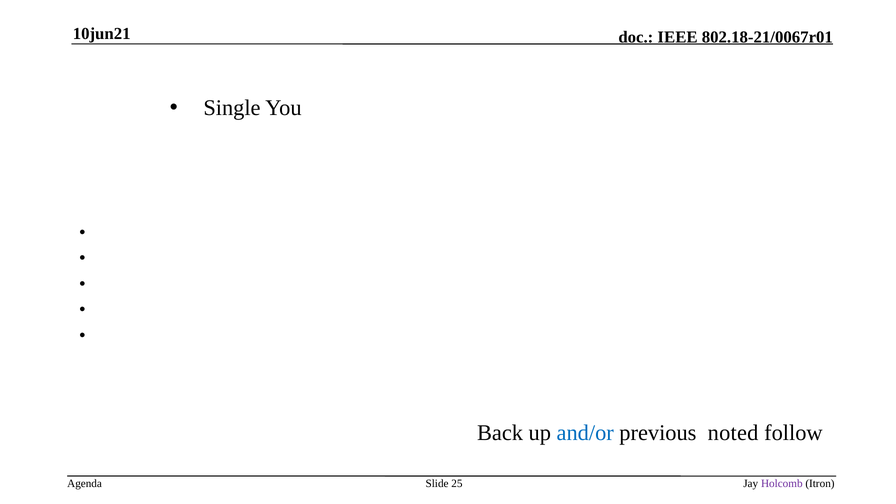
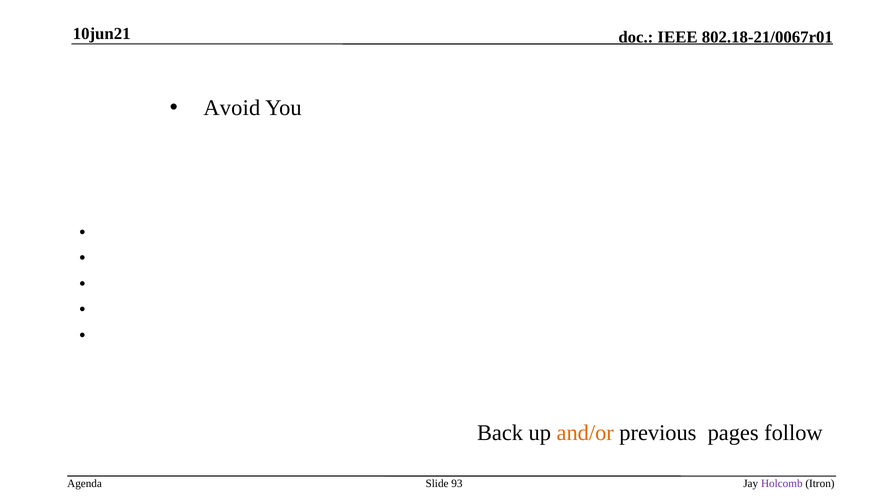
Single: Single -> Avoid (232, 108)
and/or colour: blue -> orange (585, 433)
noted: noted -> pages (733, 433)
25: 25 -> 93 (457, 483)
